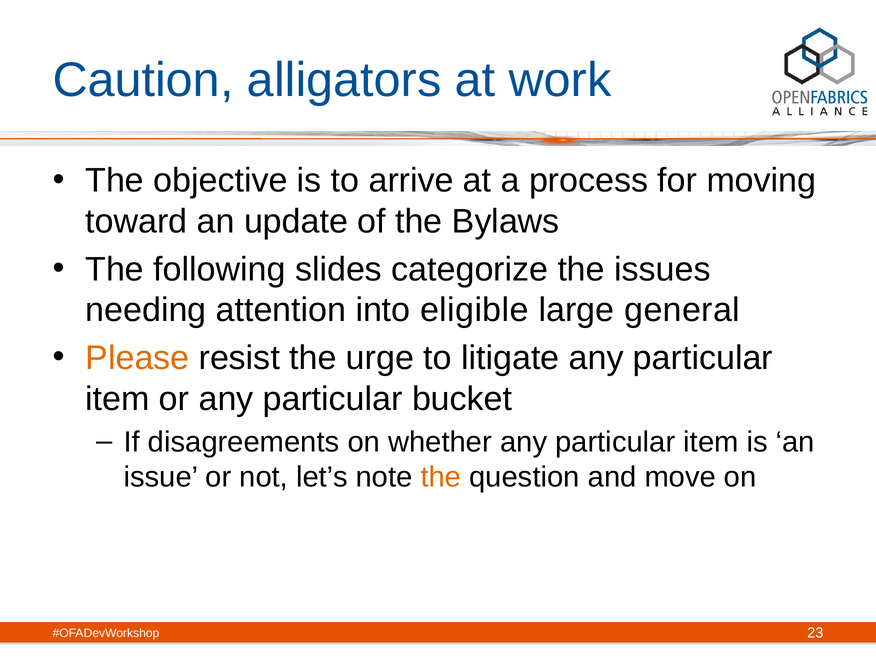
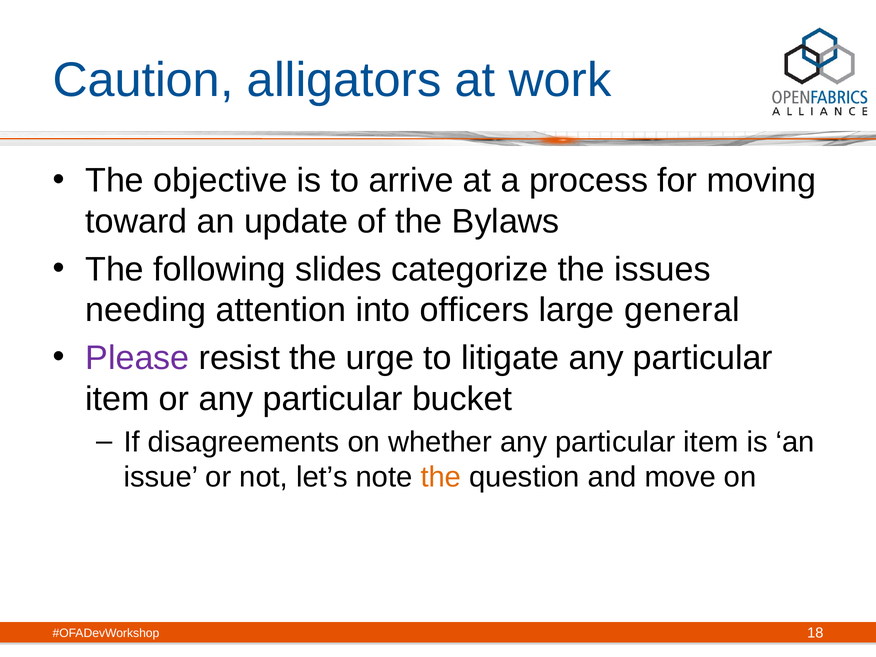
eligible: eligible -> officers (475, 310)
Please colour: orange -> purple (137, 358)
23: 23 -> 18 (815, 633)
